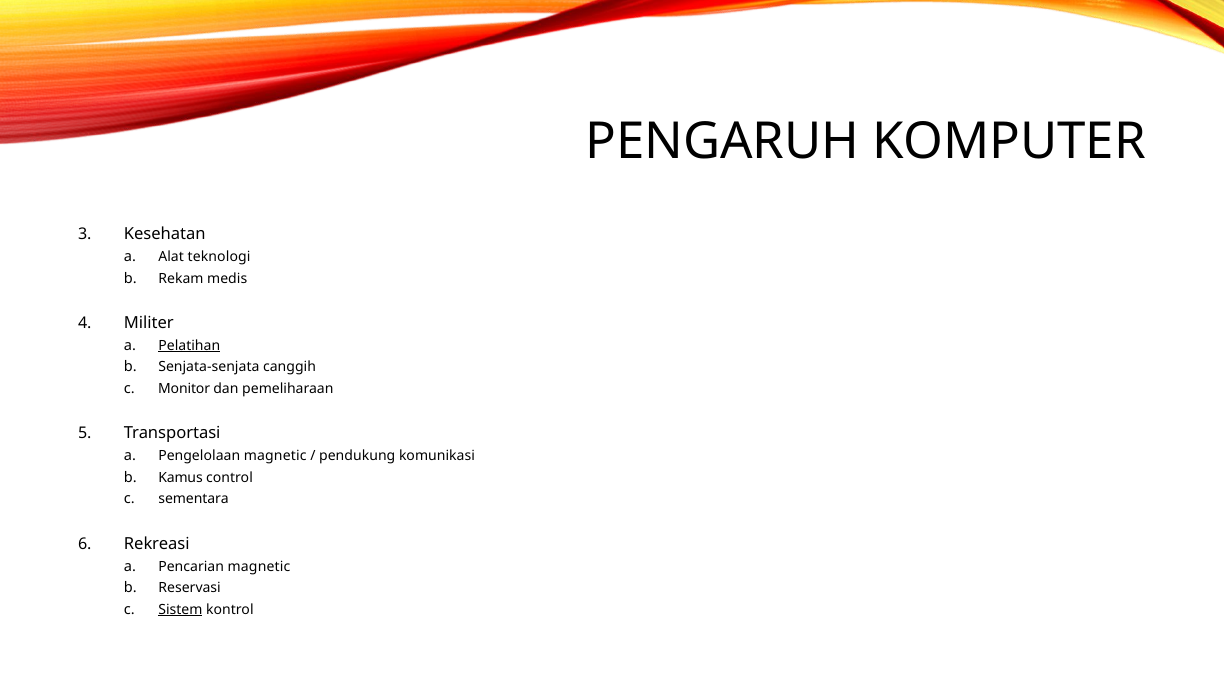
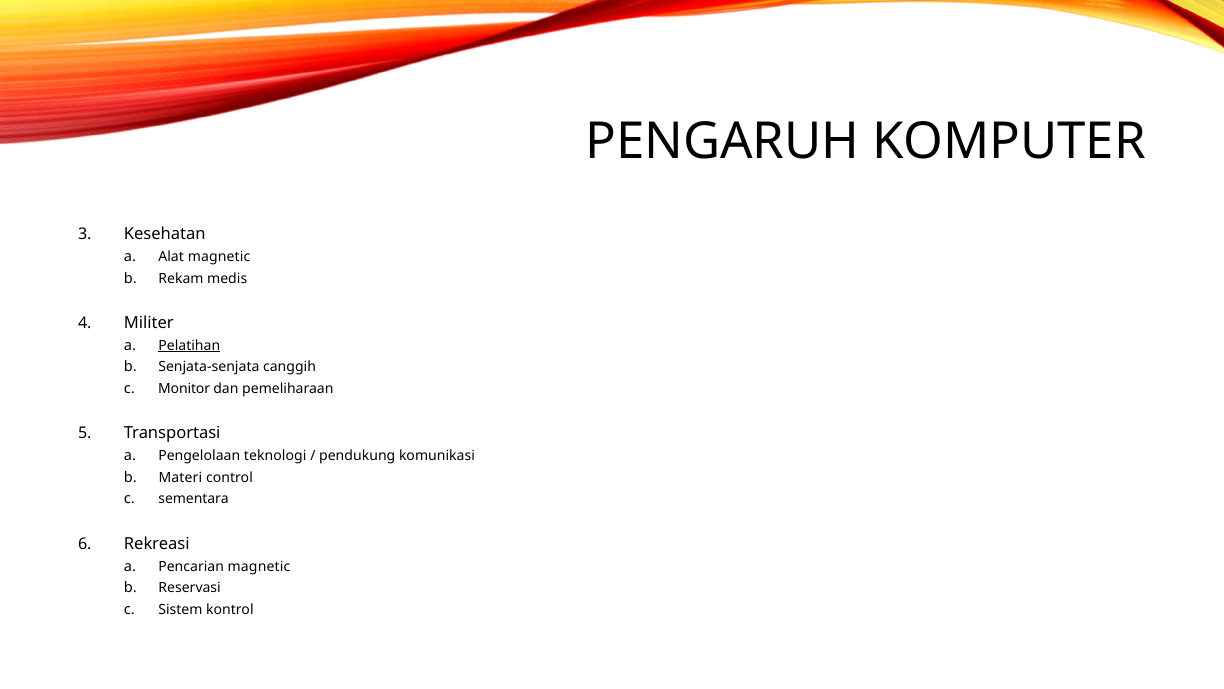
Alat teknologi: teknologi -> magnetic (219, 257)
Pengelolaan magnetic: magnetic -> teknologi (275, 456)
Kamus: Kamus -> Materi (180, 477)
Sistem underline: present -> none (180, 609)
